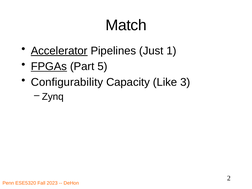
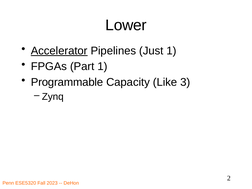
Match: Match -> Lower (126, 25)
FPGAs underline: present -> none (49, 66)
Part 5: 5 -> 1 (102, 66)
Configurability: Configurability -> Programmable (67, 82)
